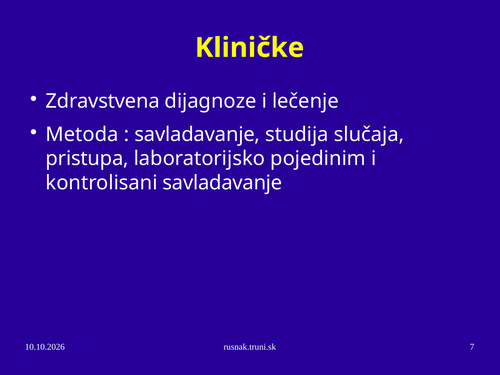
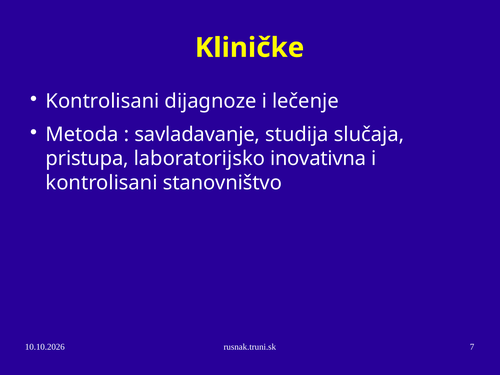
Zdravstvena: Zdravstvena -> Kontrolisani (103, 101)
pojedinim: pojedinim -> inovativna (318, 159)
kontrolisani savladavanje: savladavanje -> stanovništvo (222, 183)
